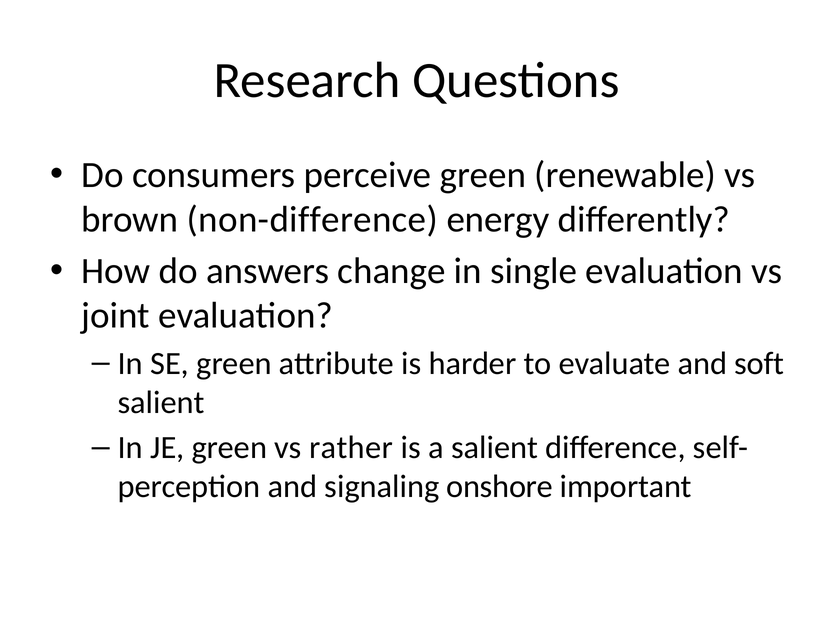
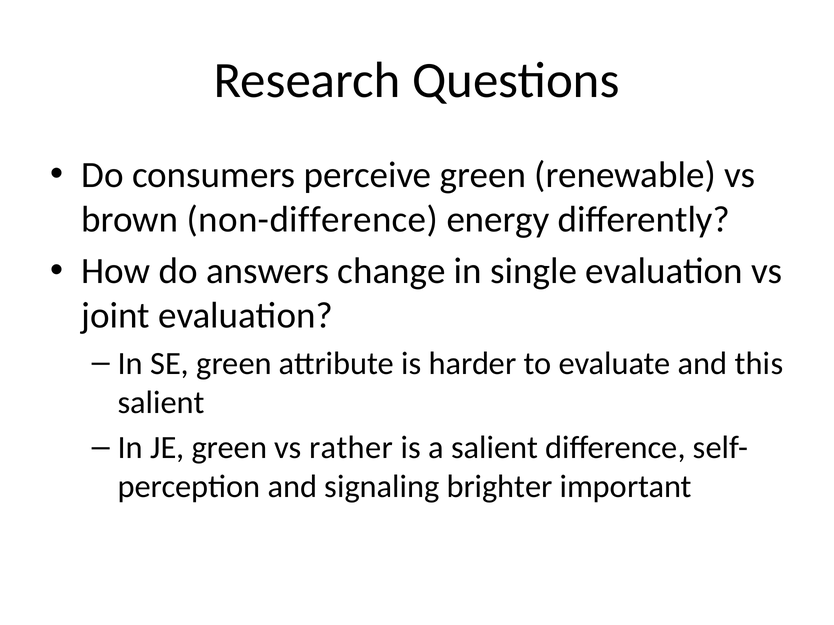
soft: soft -> this (759, 364)
onshore: onshore -> brighter (500, 487)
